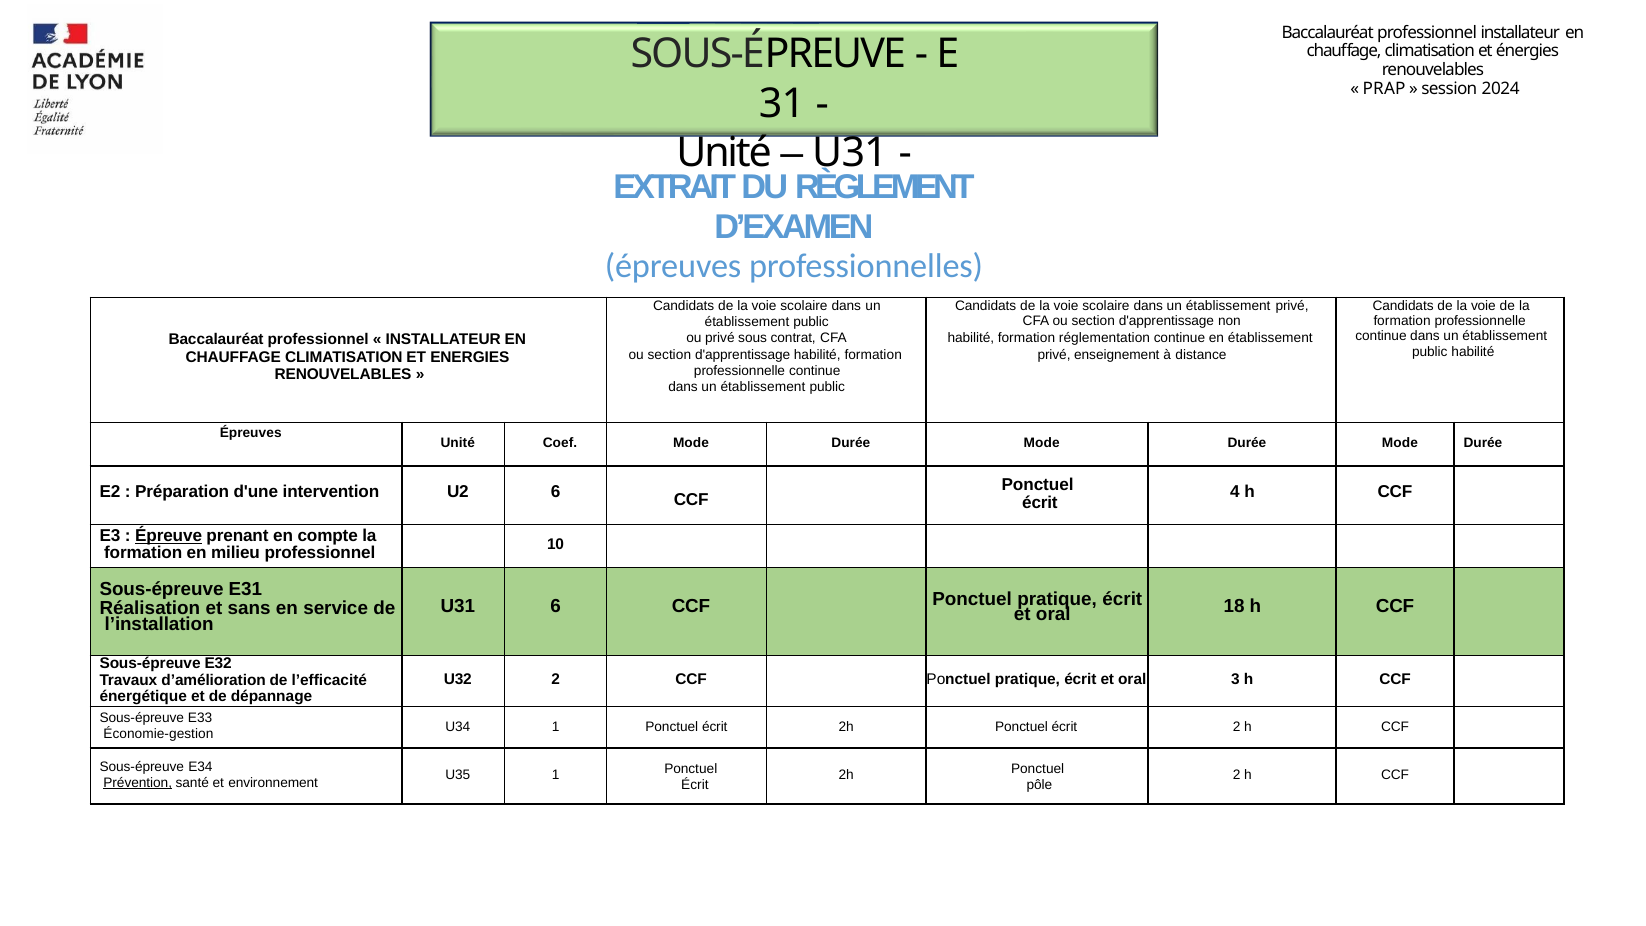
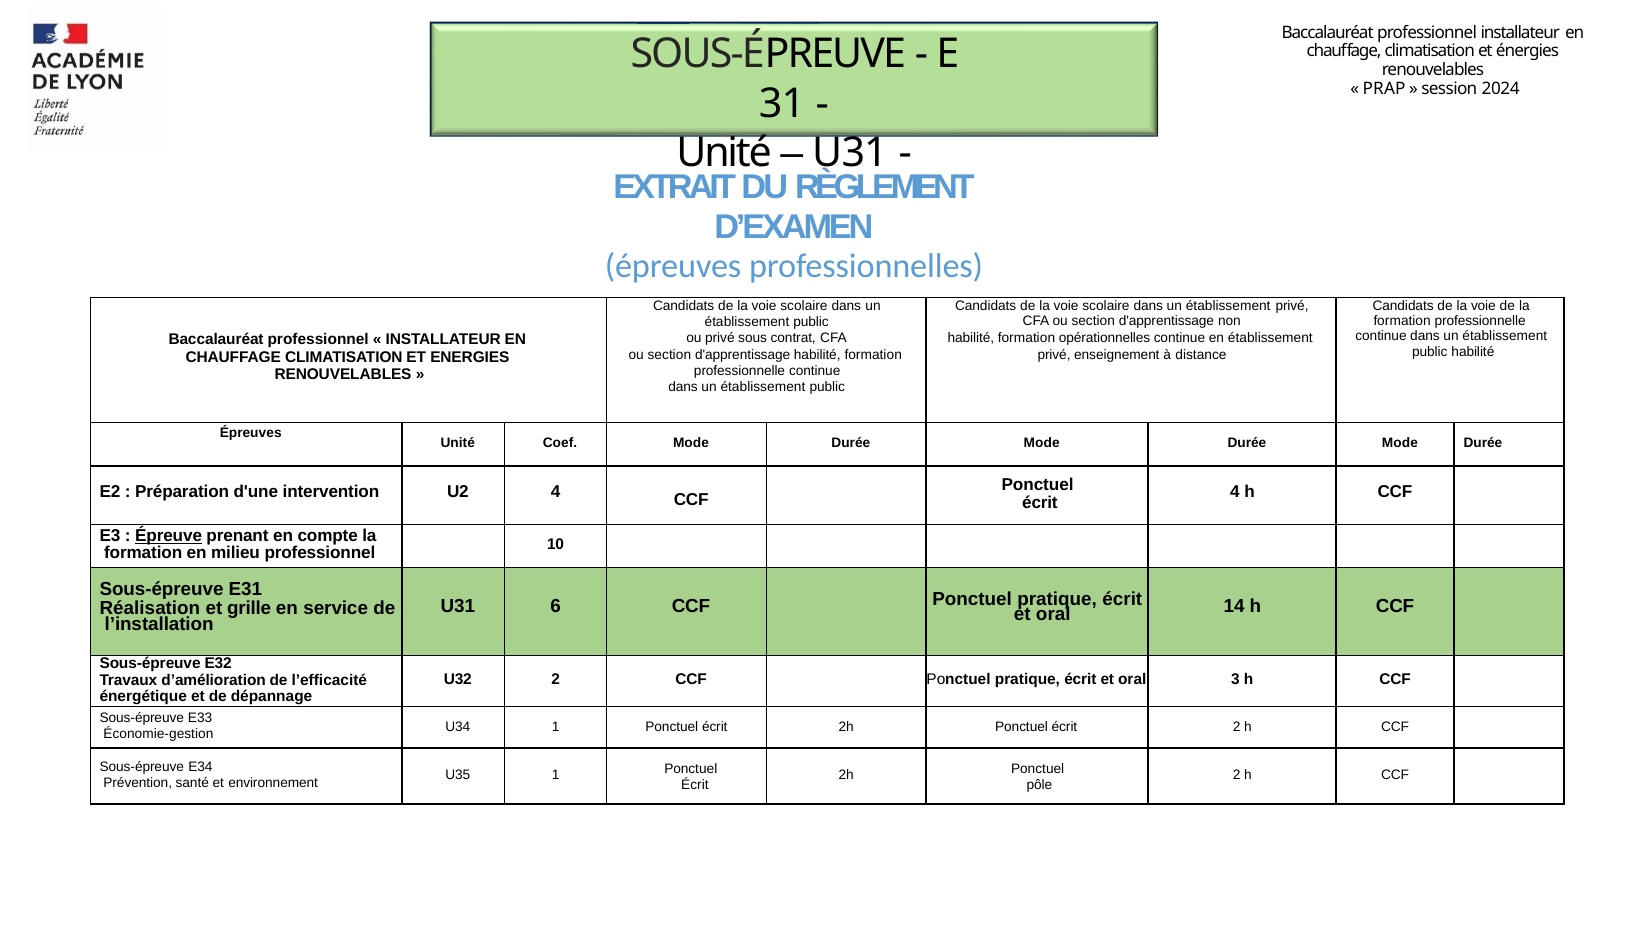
réglementation: réglementation -> opérationnelles (1105, 338)
U2 6: 6 -> 4 (556, 492)
sans: sans -> grille (249, 609)
18: 18 -> 14 (1234, 607)
Prévention underline: present -> none (138, 783)
